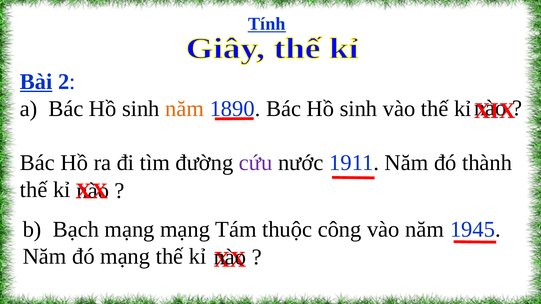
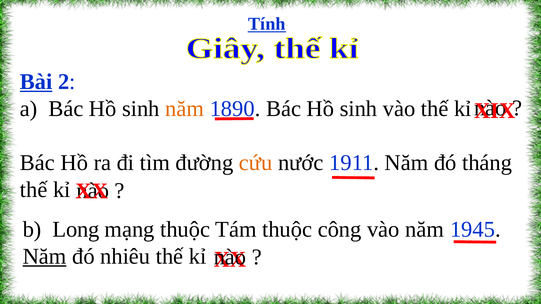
cứu colour: purple -> orange (256, 163)
thành: thành -> tháng (487, 163)
Bạch: Bạch -> Long (76, 230)
mạng mạng: mạng -> thuộc (185, 230)
Năm underline: none -> present (45, 257)
đó mạng: mạng -> nhiêu (125, 257)
